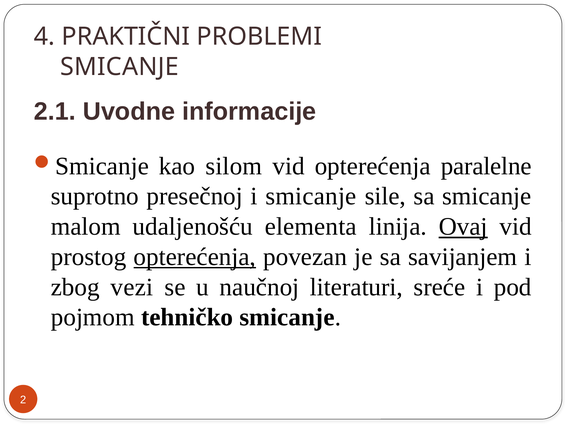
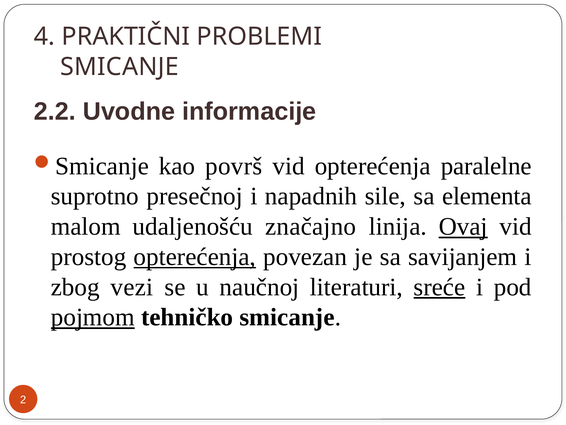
2.1: 2.1 -> 2.2 (55, 112)
silom: silom -> površ (234, 166)
i smicanje: smicanje -> napadnih (311, 196)
sa smicanje: smicanje -> elementa (487, 196)
elementa: elementa -> značajno (311, 226)
sreće underline: none -> present (439, 287)
pojmom underline: none -> present (93, 317)
